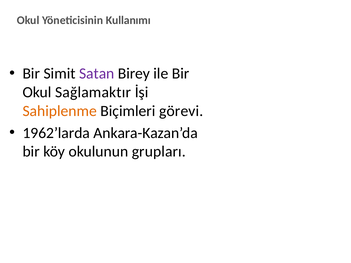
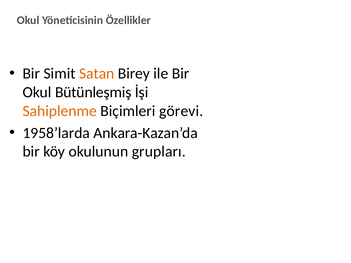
Kullanımı: Kullanımı -> Özellikler (128, 20)
Satan colour: purple -> orange (97, 74)
Sağlamaktır: Sağlamaktır -> Bütünleşmiş (93, 92)
1962’larda: 1962’larda -> 1958’larda (56, 133)
